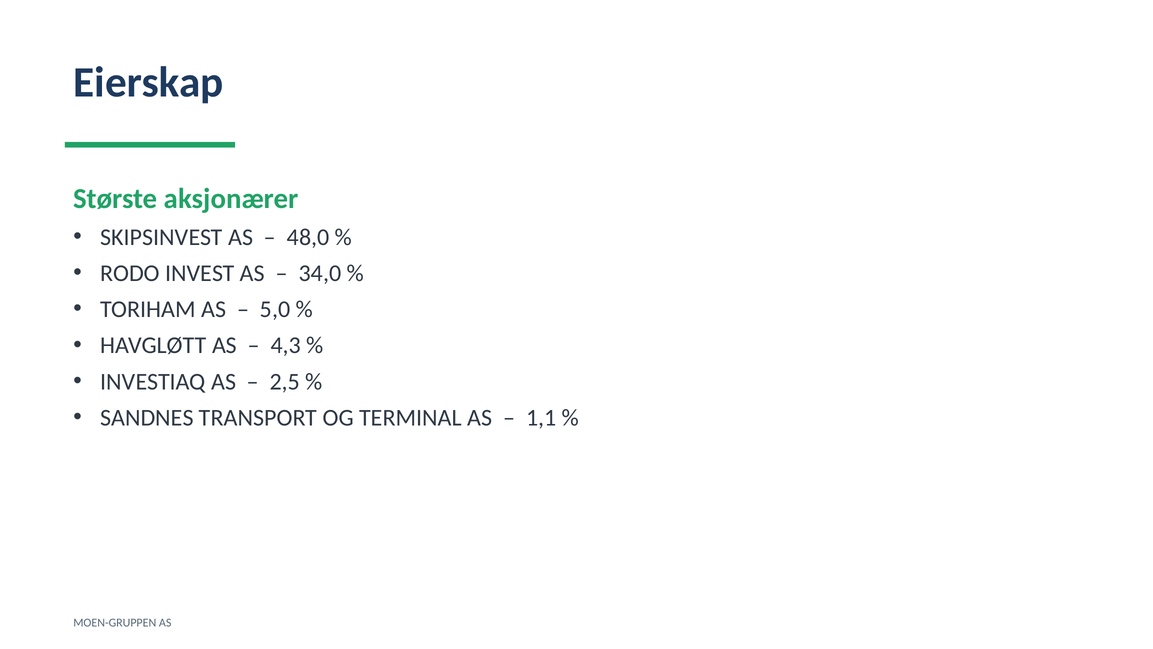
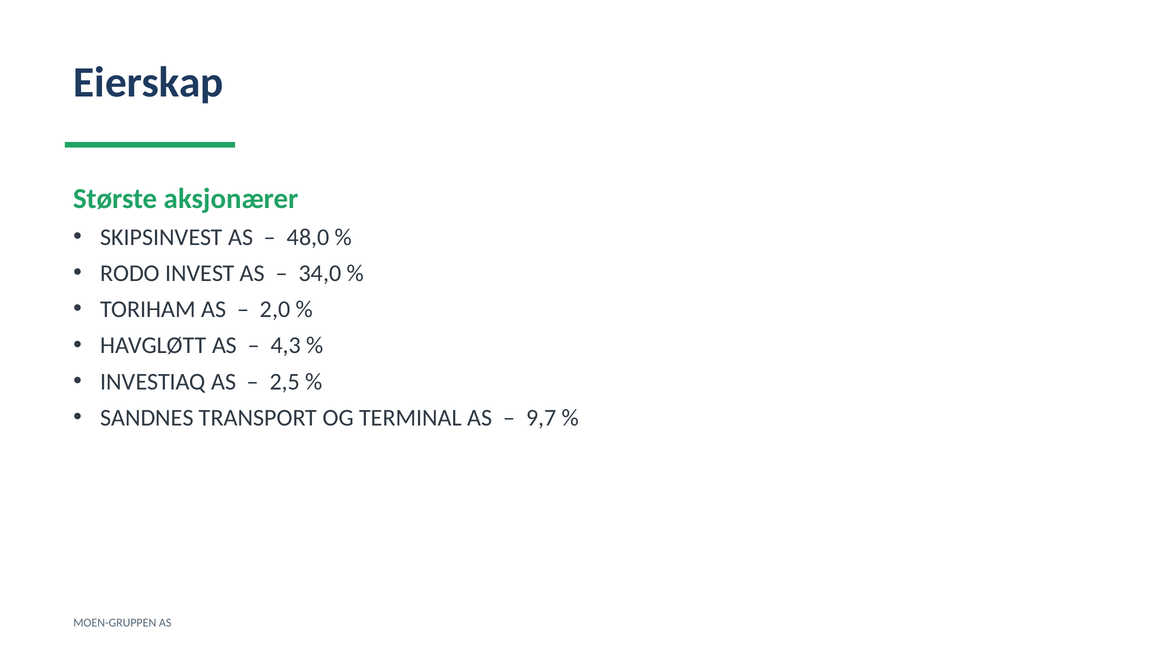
5,0: 5,0 -> 2,0 (275, 309)
1,1: 1,1 -> 9,7 (541, 417)
